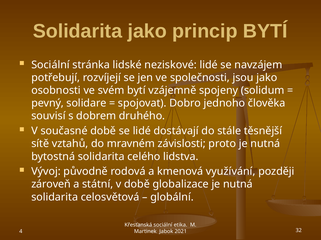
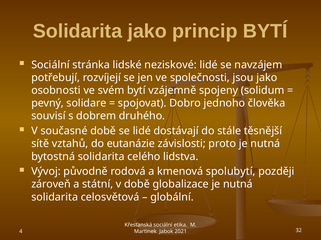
mravném: mravném -> eutanázie (131, 144)
využívání: využívání -> spolubytí (231, 172)
